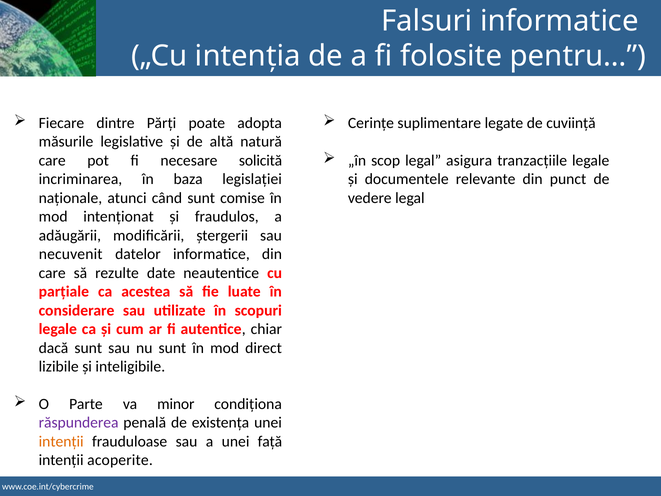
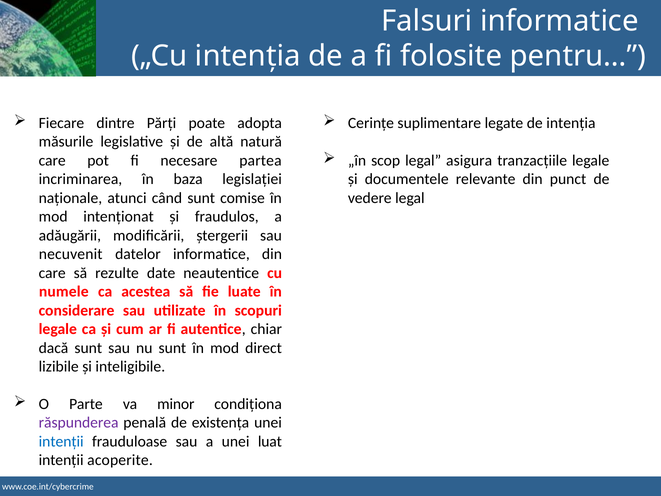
de cuviință: cuviință -> intenția (571, 123)
solicită: solicită -> partea (260, 160)
parțiale: parțiale -> numele (64, 291)
intenții colour: orange -> blue (61, 441)
față: față -> luat (270, 441)
